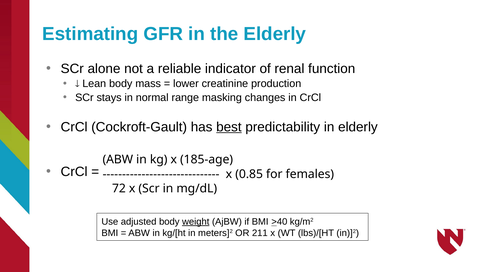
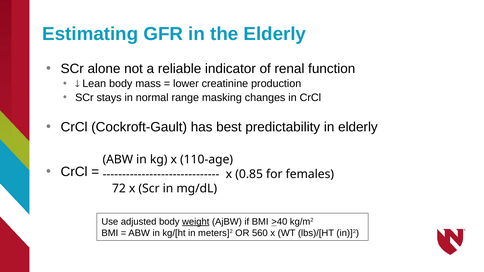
best underline: present -> none (229, 127)
185-age: 185-age -> 110-age (207, 160)
211: 211 -> 560 (260, 233)
